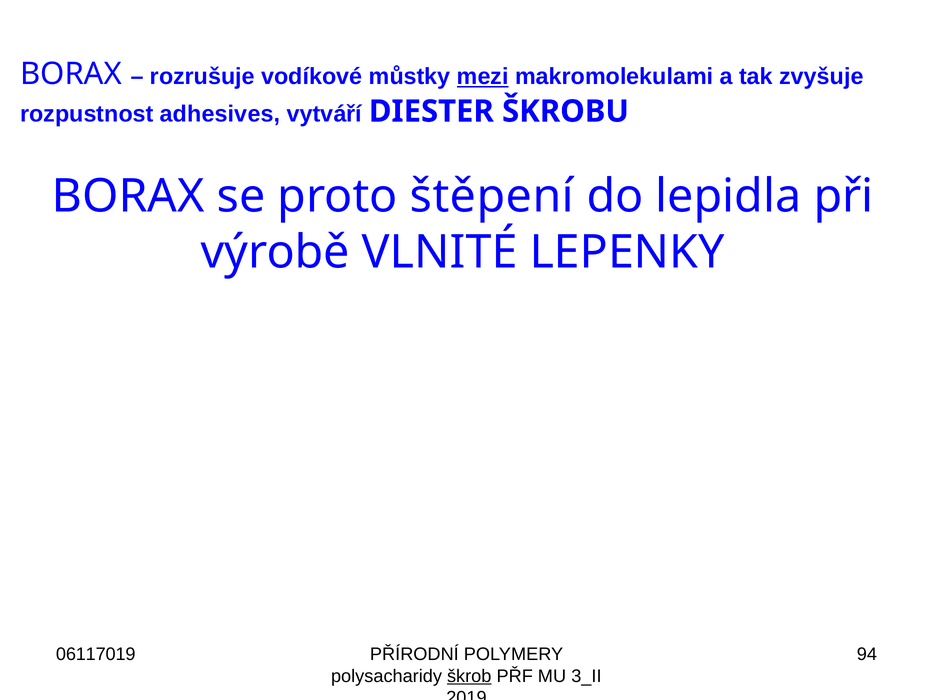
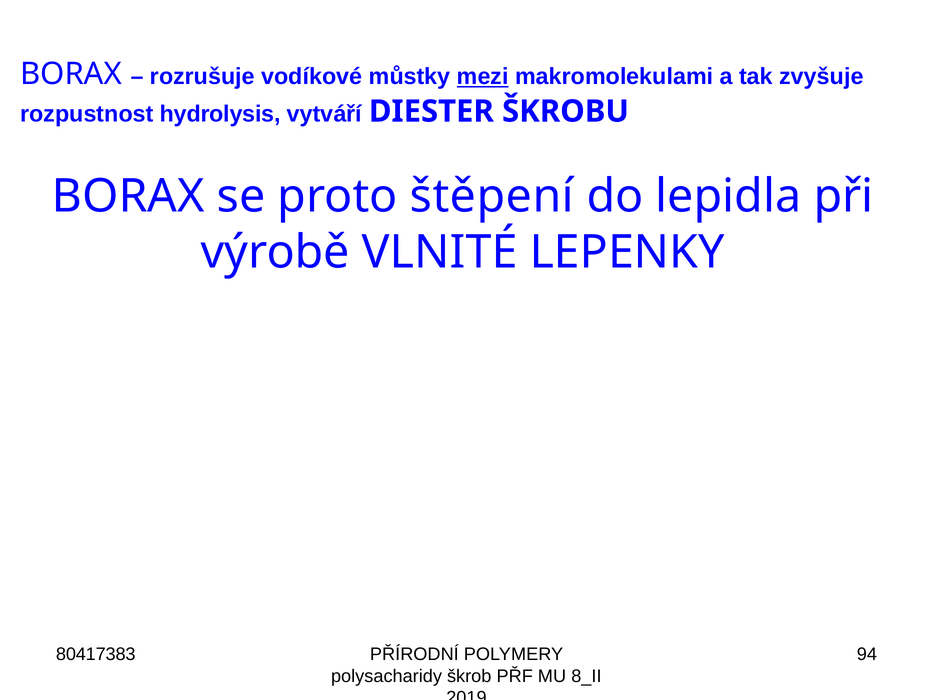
adhesives: adhesives -> hydrolysis (220, 114)
06117019: 06117019 -> 80417383 (96, 654)
škrob underline: present -> none (469, 676)
3_II: 3_II -> 8_II (586, 676)
